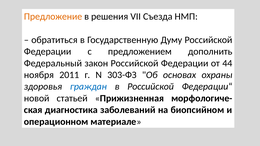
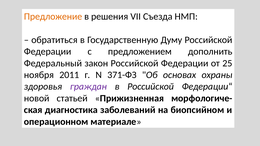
44: 44 -> 25 (227, 63)
303-ФЗ: 303-ФЗ -> 371-ФЗ (122, 75)
граждан colour: blue -> purple (88, 87)
